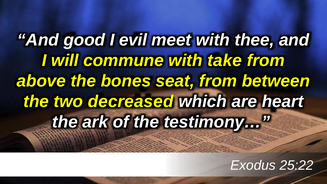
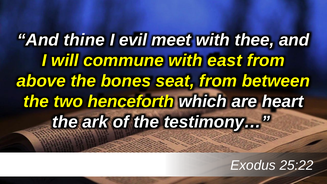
good: good -> thine (84, 40)
take: take -> east (225, 61)
decreased: decreased -> henceforth (131, 101)
